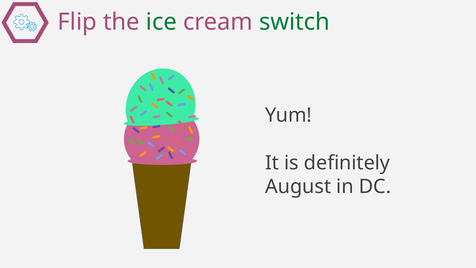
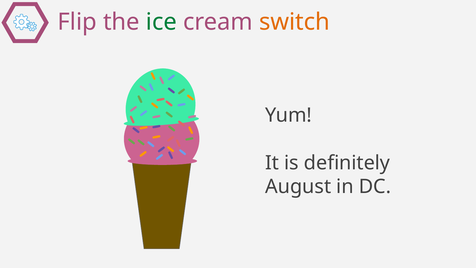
switch colour: green -> orange (294, 22)
